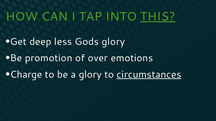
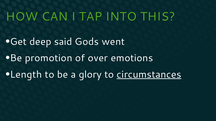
THIS underline: present -> none (158, 17)
less: less -> said (63, 42)
Gods glory: glory -> went (113, 42)
Charge: Charge -> Length (26, 75)
